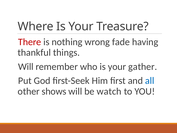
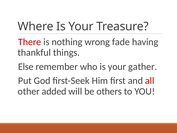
Will: Will -> Else (26, 67)
all colour: blue -> red (150, 81)
shows: shows -> added (54, 91)
watch: watch -> others (109, 91)
